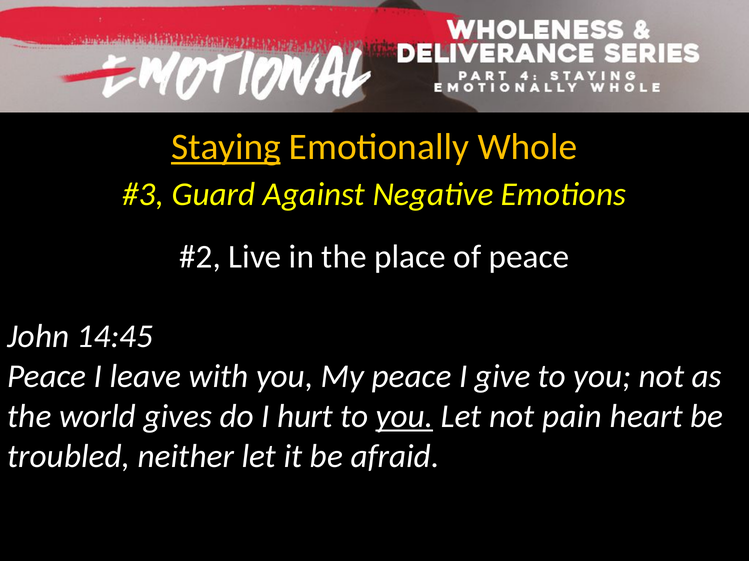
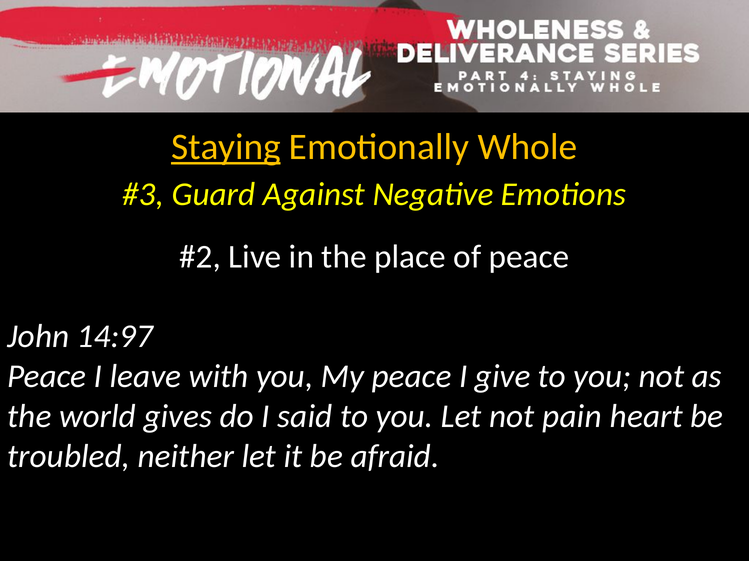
14:45: 14:45 -> 14:97 (115, 337)
hurt: hurt -> said (305, 417)
you underline: present -> none (404, 417)
